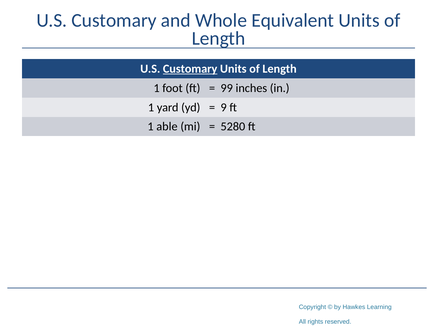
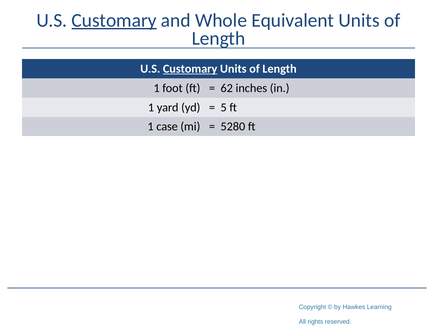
Customary underline: none -> present (114, 20)
99: 99 -> 62 (227, 88)
9: 9 -> 5 (224, 107)
able: able -> case (167, 127)
